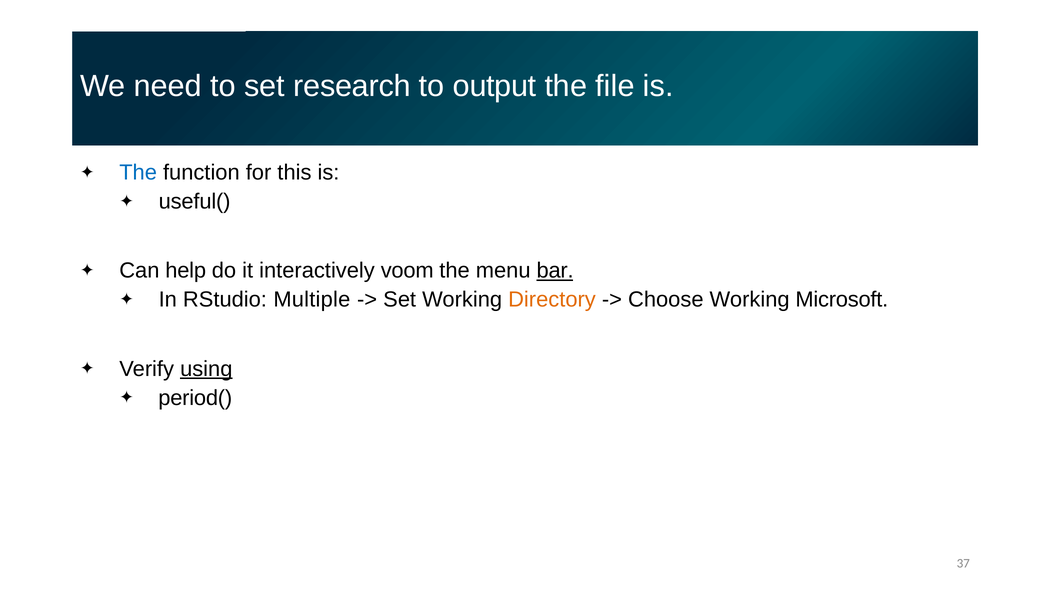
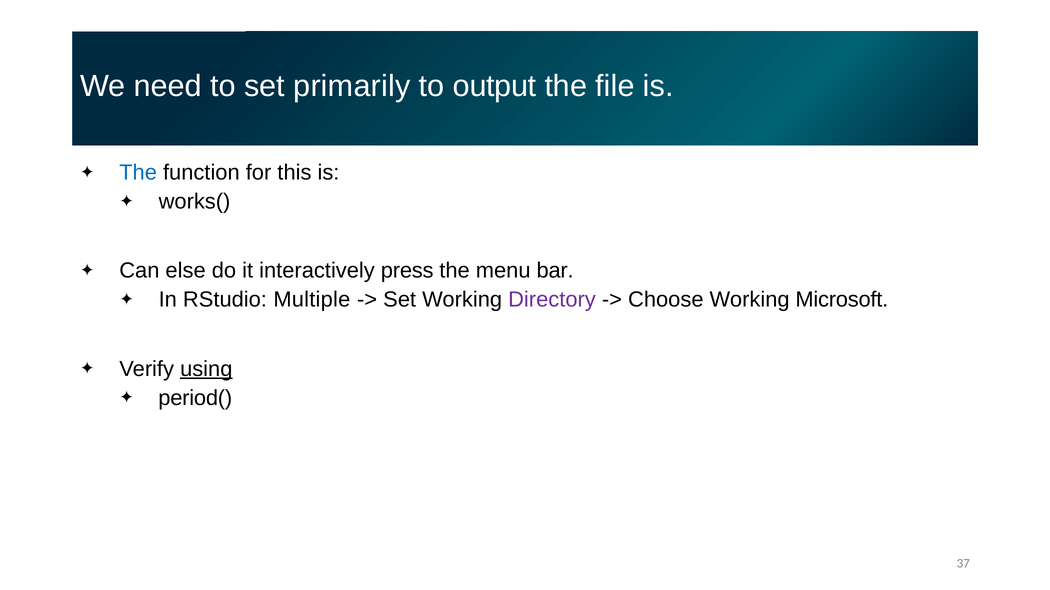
research: research -> primarily (352, 86)
useful(: useful( -> works( (195, 202)
help: help -> else (186, 271)
voom: voom -> press (407, 271)
bar underline: present -> none (555, 271)
Directory colour: orange -> purple (552, 300)
